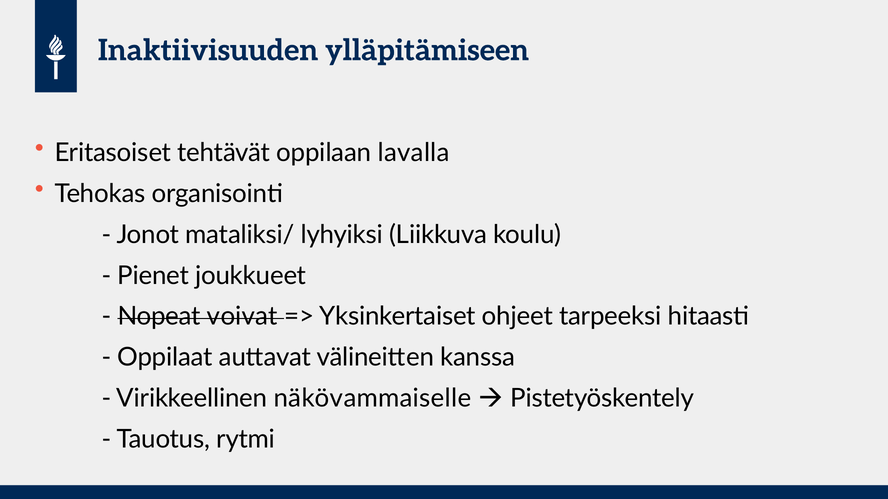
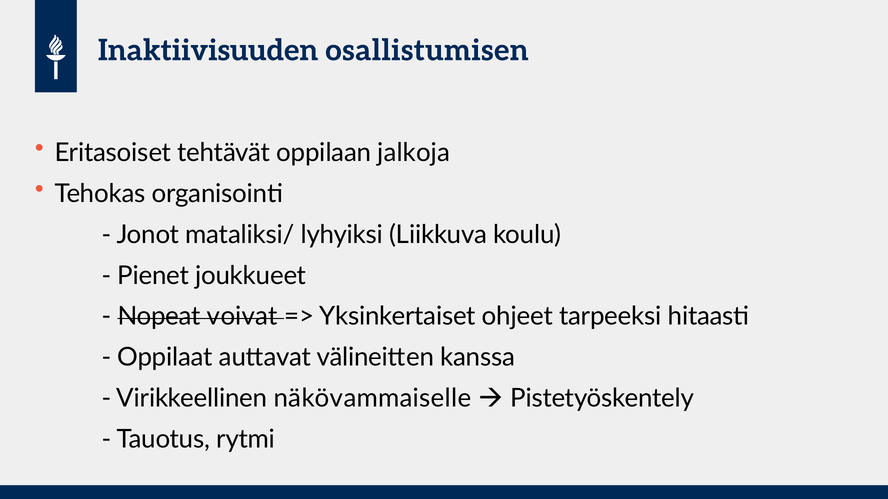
ylläpitämiseen: ylläpitämiseen -> osallistumisen (427, 51)
lavalla: lavalla -> jalkoja (414, 153)
